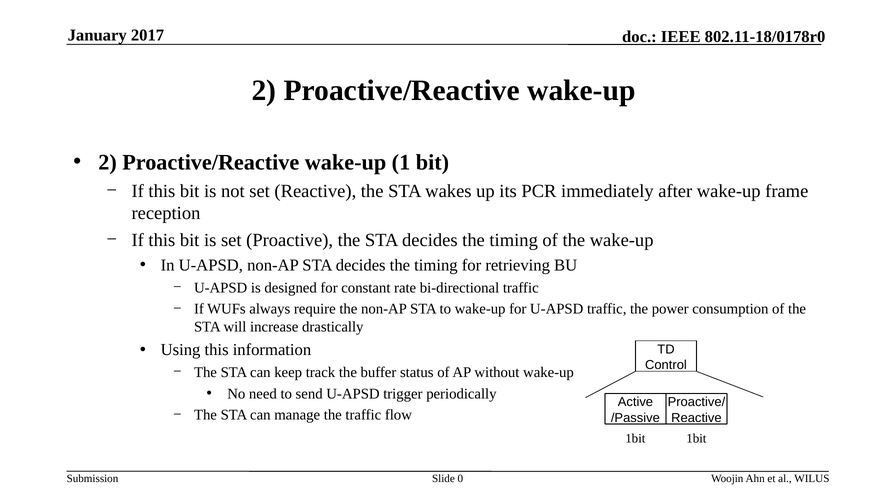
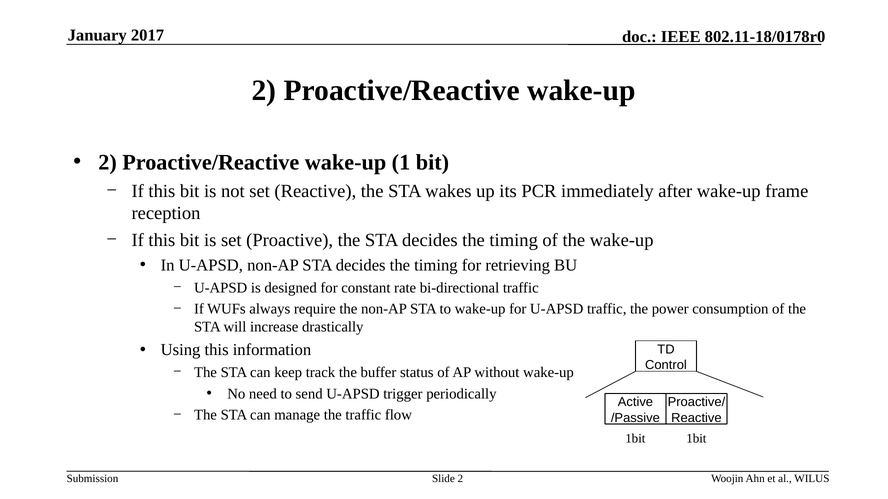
Slide 0: 0 -> 2 (460, 479)
